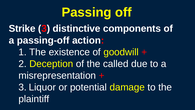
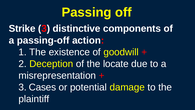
called: called -> locate (116, 64)
Liquor: Liquor -> Cases (42, 87)
